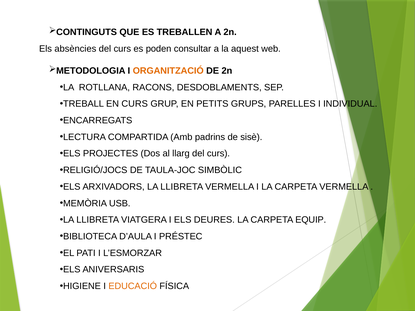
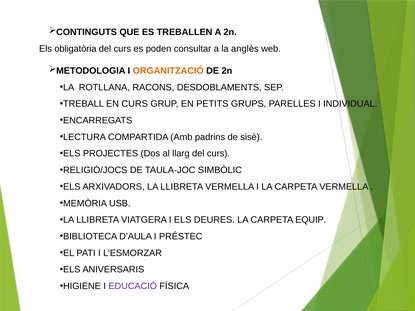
absències: absències -> obligatòria (75, 49)
aquest: aquest -> anglès (245, 49)
EDUCACIÓ colour: orange -> purple (133, 286)
